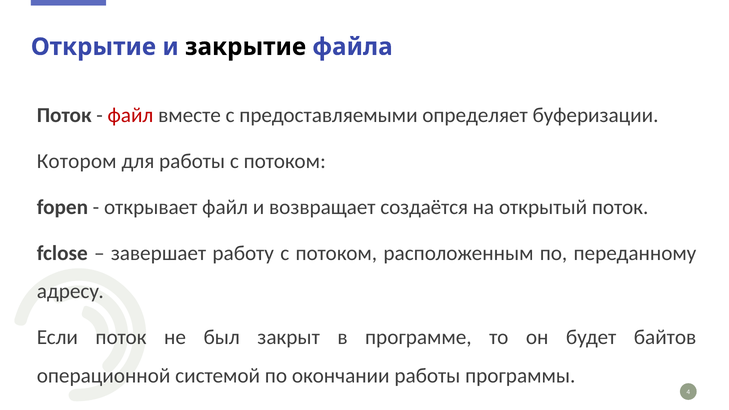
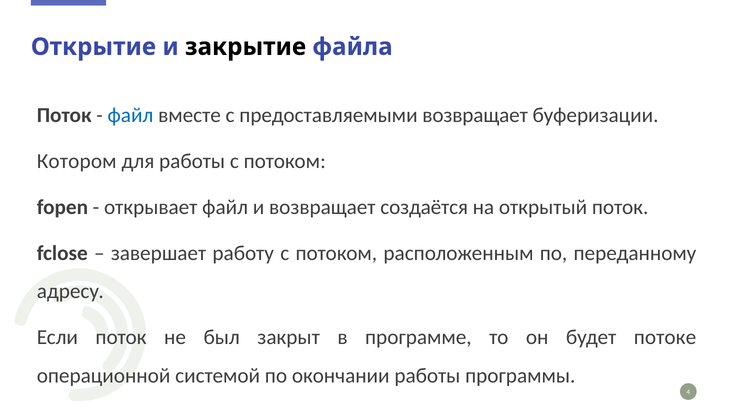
файл colour: red -> blue (130, 115)
предоставляемыми определяет: определяет -> возвращает (475, 115)
байтов: байтов -> потоке (665, 337)
